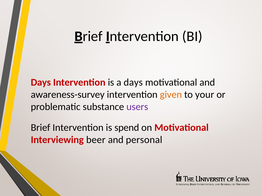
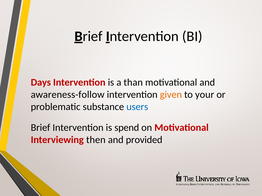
a days: days -> than (133, 83)
awareness-survey: awareness-survey -> awareness-follow (68, 95)
users colour: purple -> blue (137, 107)
beer: beer -> then (96, 140)
personal: personal -> provided (144, 140)
